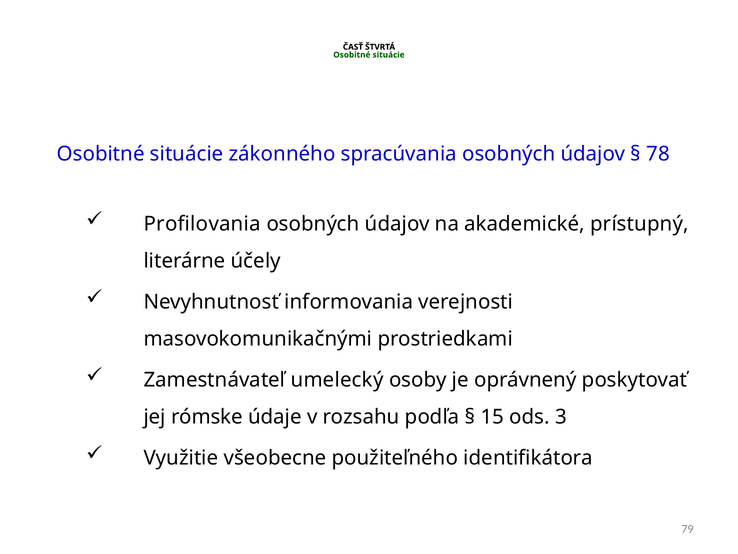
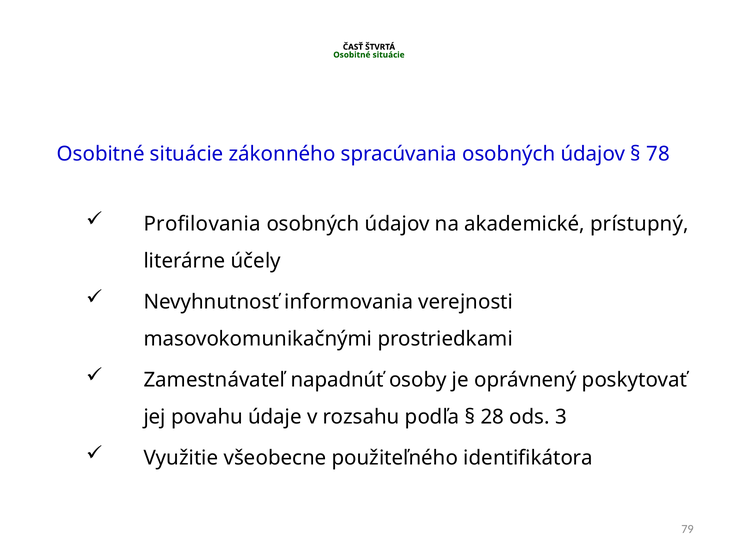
umelecký: umelecký -> napadnúť (337, 379)
rómske: rómske -> povahu (207, 416)
15: 15 -> 28 (492, 416)
